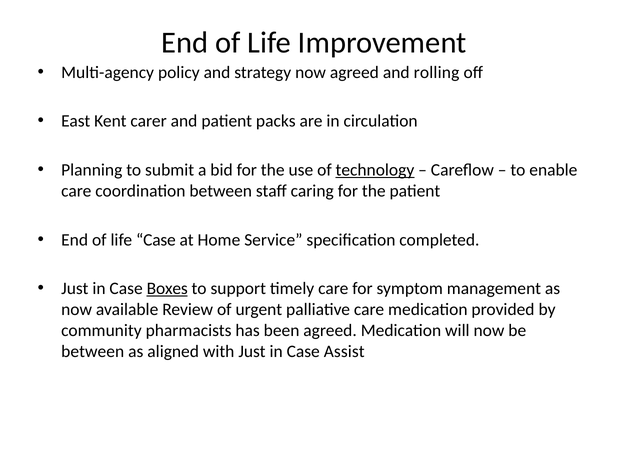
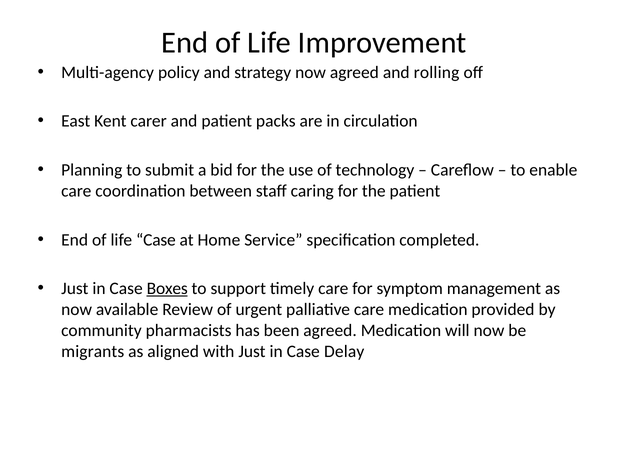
technology underline: present -> none (375, 170)
between: between -> migrants (93, 351)
Assist: Assist -> Delay (344, 351)
